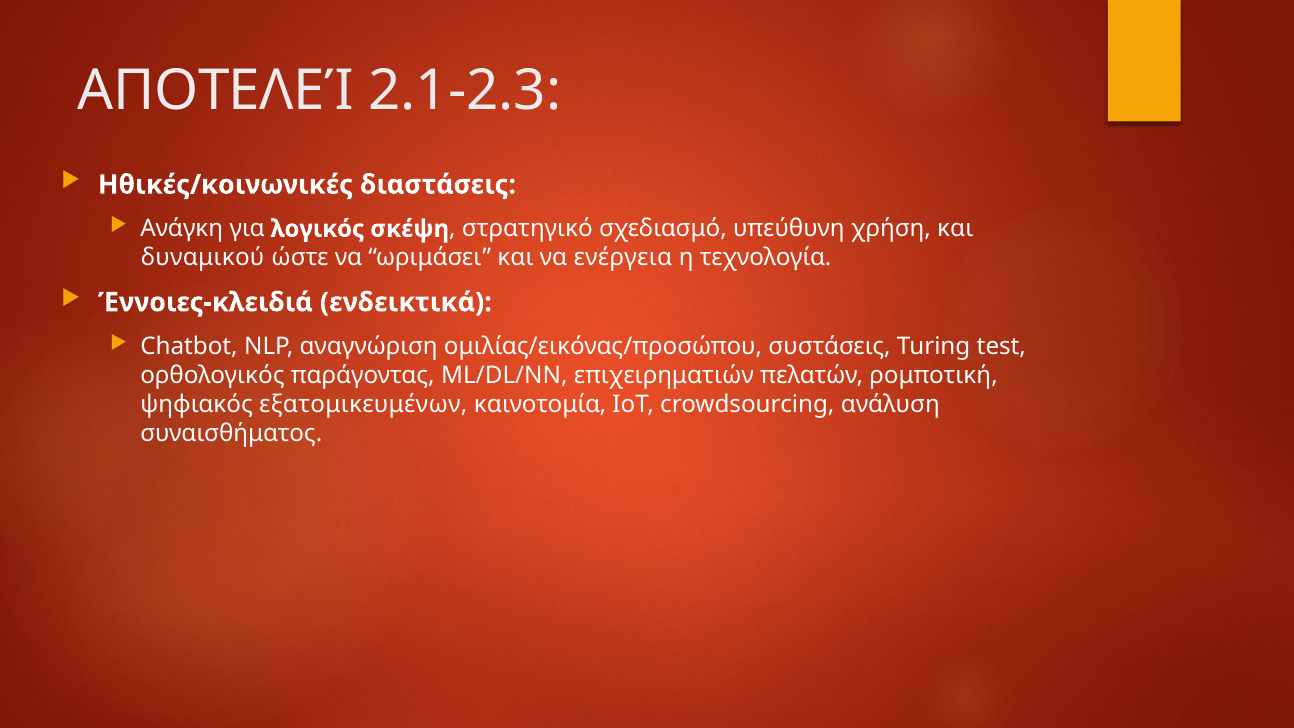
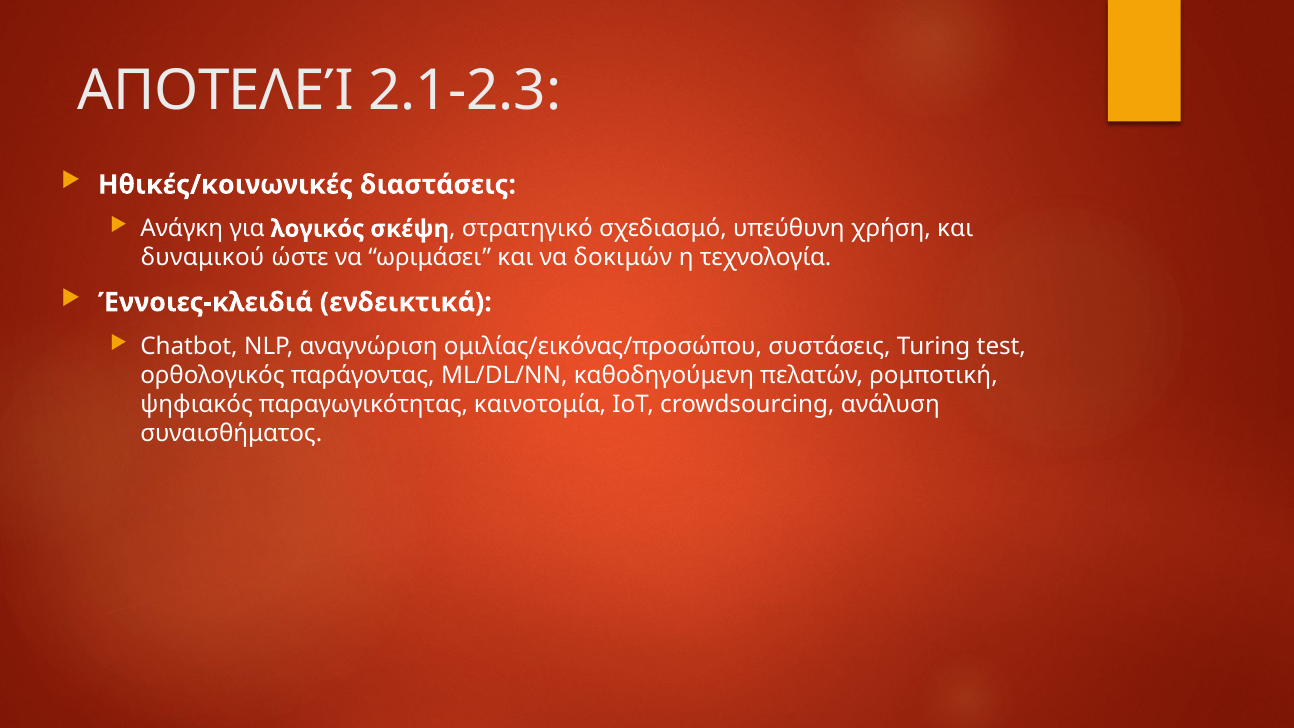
ενέργεια: ενέργεια -> δοκιμών (623, 258)
επιχειρηματιών: επιχειρηματιών -> καθοδηγούμενη (664, 375)
εξατομικευμένων: εξατομικευμένων -> παραγωγικότητας (364, 405)
